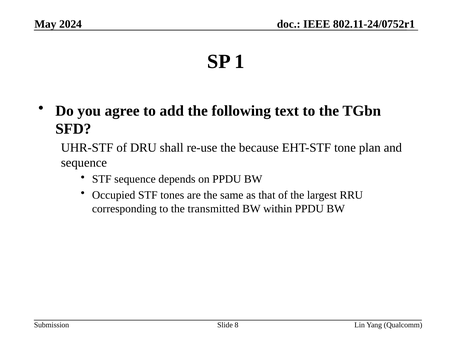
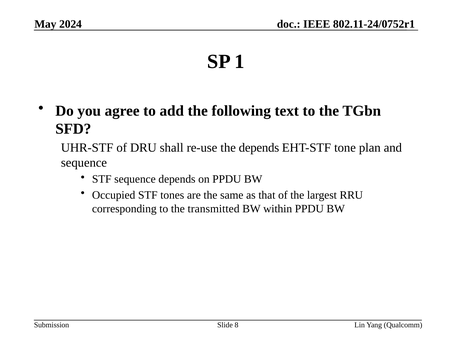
the because: because -> depends (259, 148)
